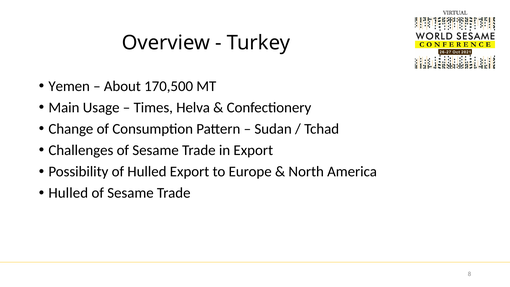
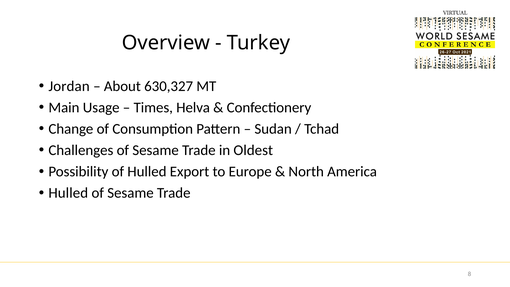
Yemen: Yemen -> Jordan (69, 86)
170,500: 170,500 -> 630,327 (169, 86)
in Export: Export -> Oldest (253, 150)
